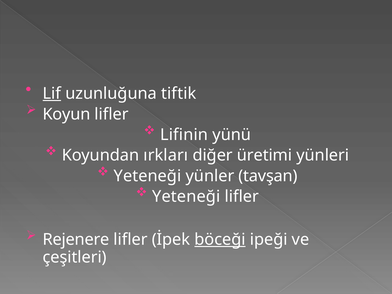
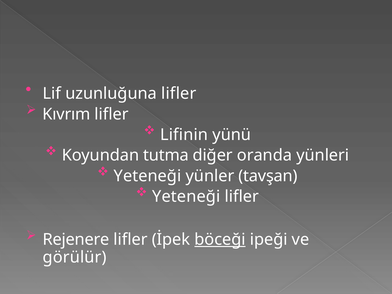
Lif underline: present -> none (52, 94)
uzunluğuna tiftik: tiftik -> lifler (179, 94)
Koyun: Koyun -> Kıvrım (66, 114)
ırkları: ırkları -> tutma (166, 155)
üretimi: üretimi -> oranda (265, 155)
çeşitleri: çeşitleri -> görülür (75, 257)
